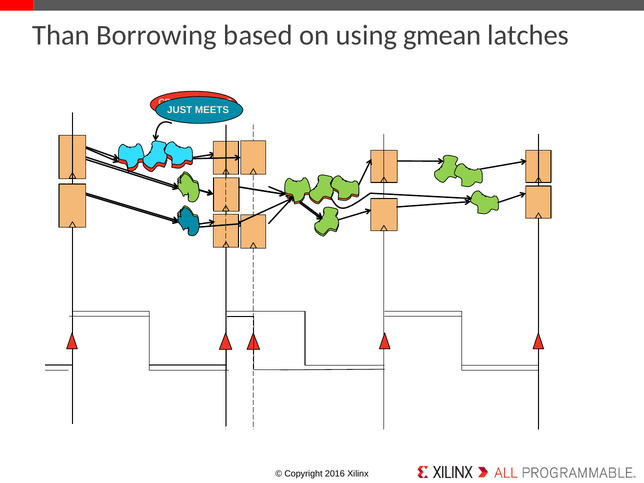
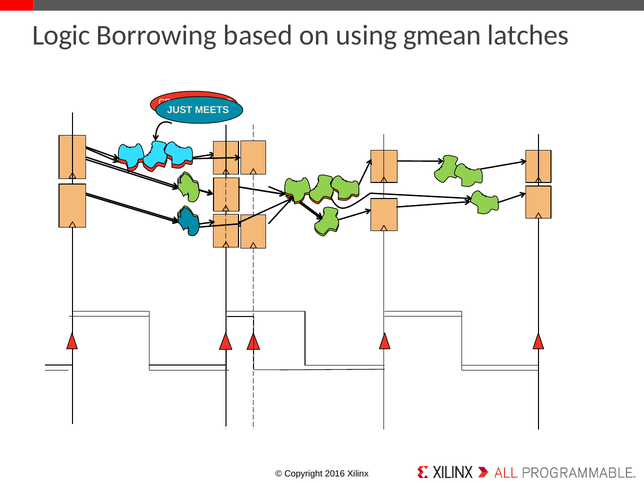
Than: Than -> Logic (61, 35)
